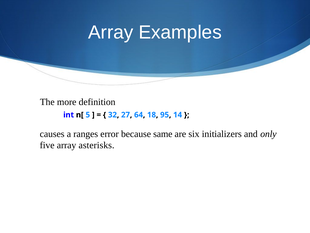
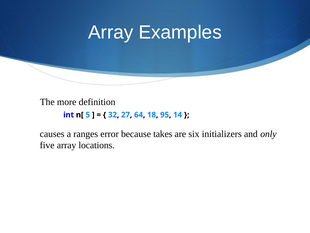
same: same -> takes (163, 134)
asterisks: asterisks -> locations (97, 145)
